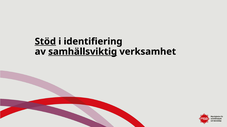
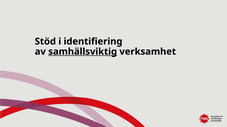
Stöd underline: present -> none (45, 42)
